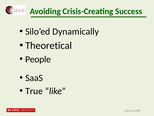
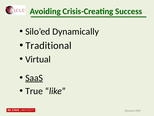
Theoretical: Theoretical -> Traditional (49, 45)
People: People -> Virtual (38, 59)
SaaS underline: none -> present (34, 78)
